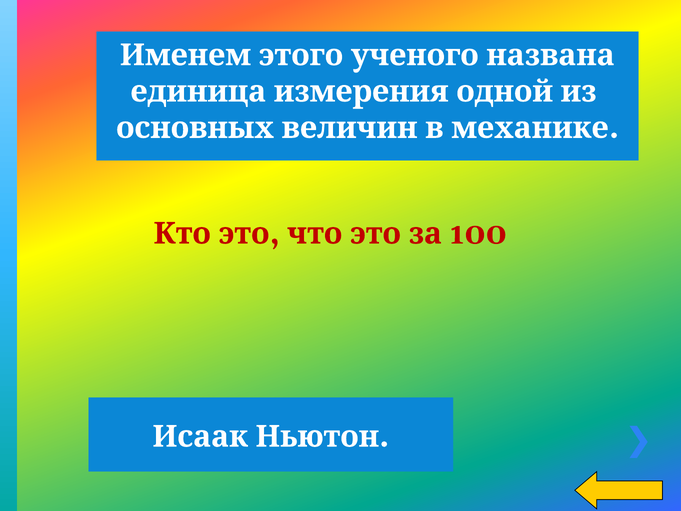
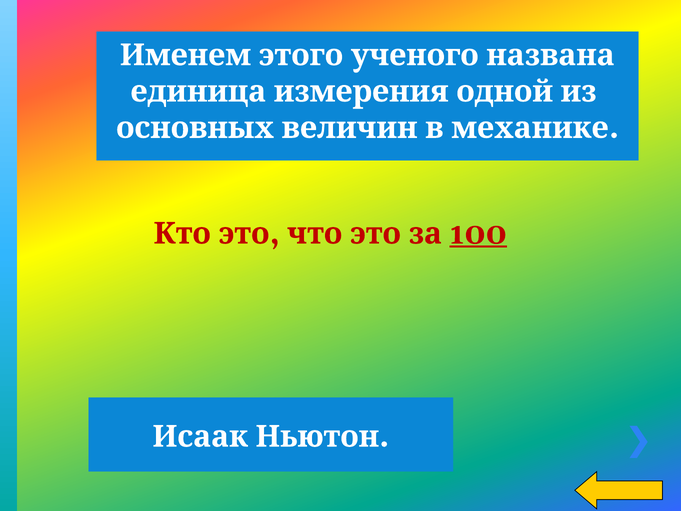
100 underline: none -> present (478, 233)
